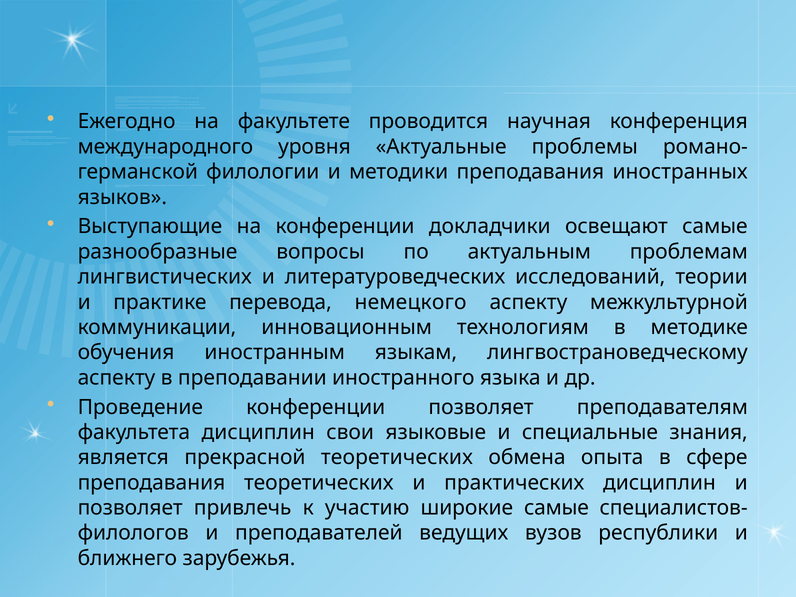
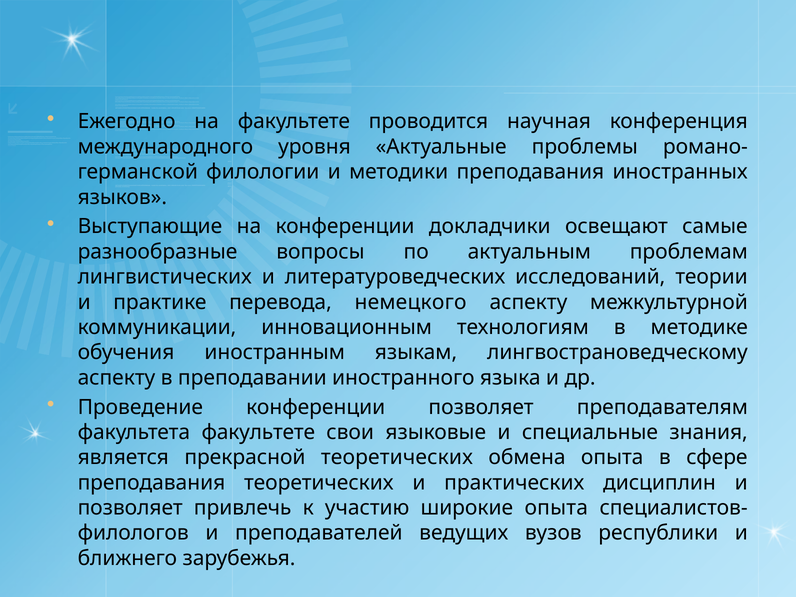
факультета дисциплин: дисциплин -> факультете (258, 432)
широкие самые: самые -> опыта (556, 508)
